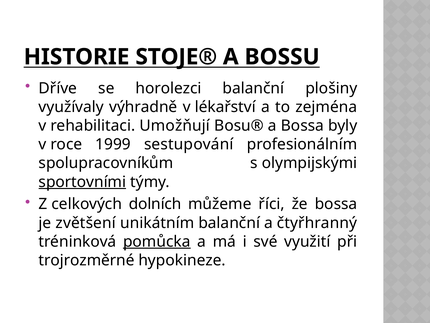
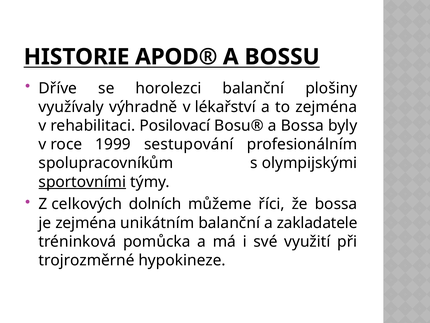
STOJE®: STOJE® -> APOD® (176, 57)
Umožňují: Umožňují -> Posilovací (175, 126)
je zvětšení: zvětšení -> zejména (86, 223)
čtyřhranný: čtyřhranný -> zakladatele (317, 223)
pomůcka underline: present -> none (157, 241)
